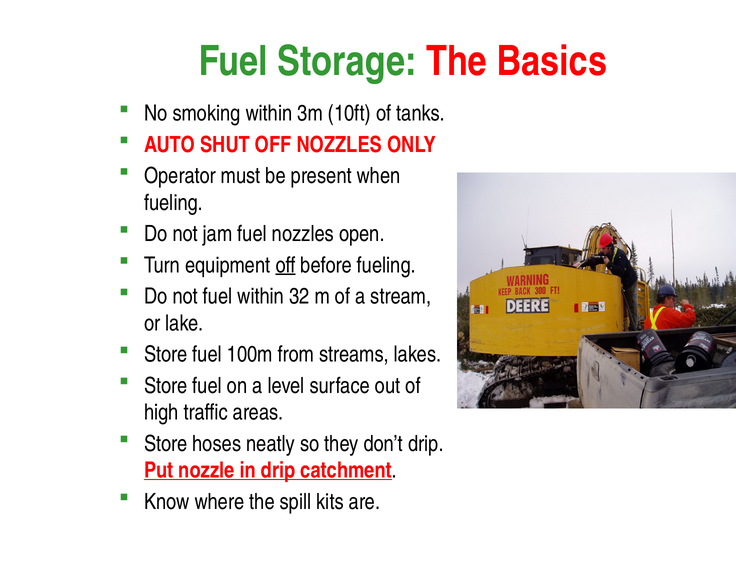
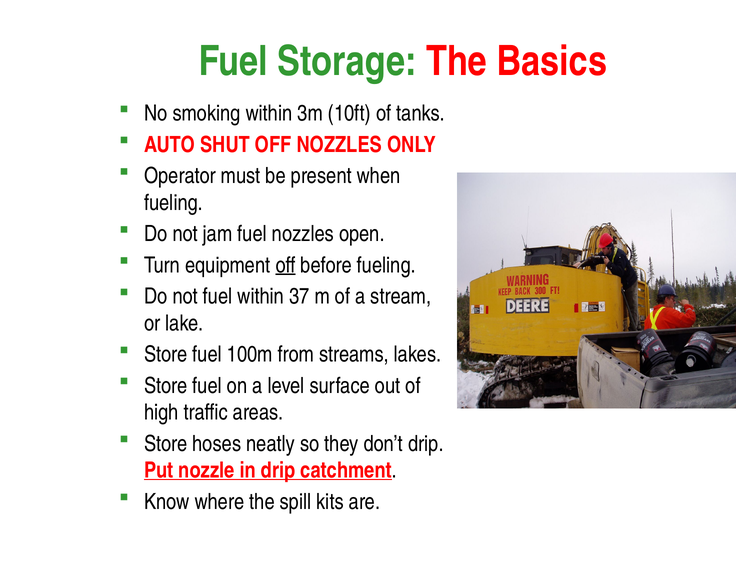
32: 32 -> 37 (299, 296)
